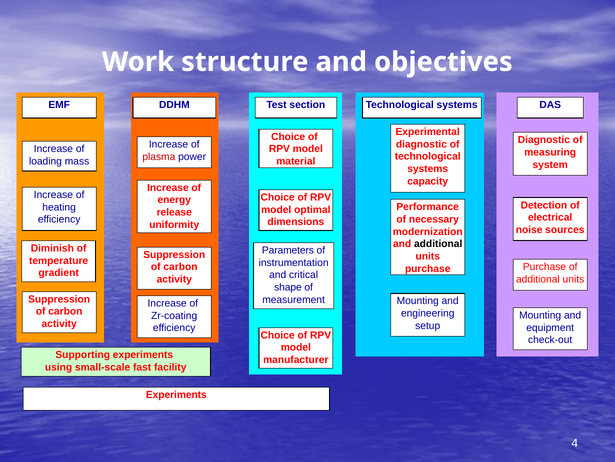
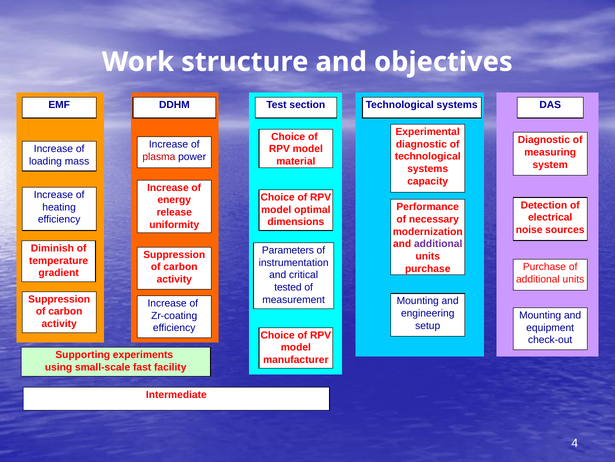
additional colour: black -> purple (438, 244)
shape: shape -> tested (288, 287)
Experiments: Experiments -> Intermediate (176, 394)
